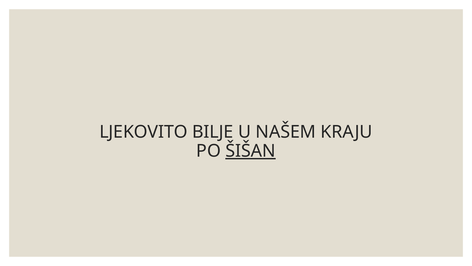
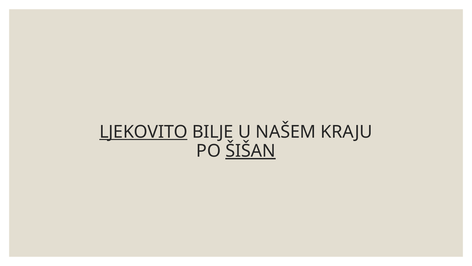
LJEKOVITO underline: none -> present (143, 132)
